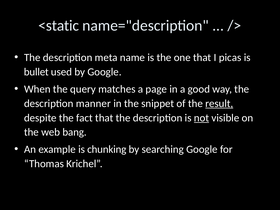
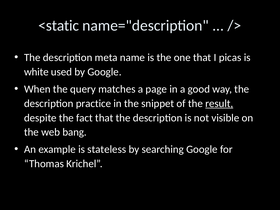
bullet: bullet -> white (36, 72)
manner: manner -> practice (93, 103)
not underline: present -> none (202, 118)
chunking: chunking -> stateless (107, 149)
